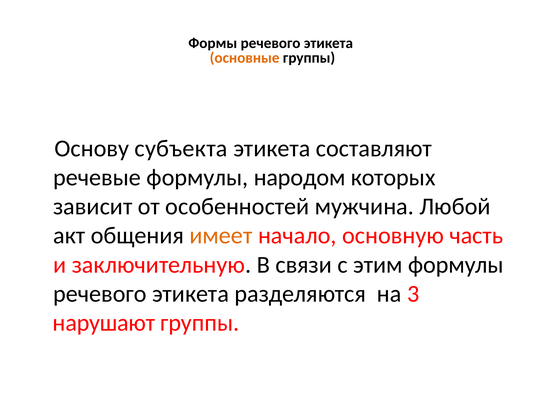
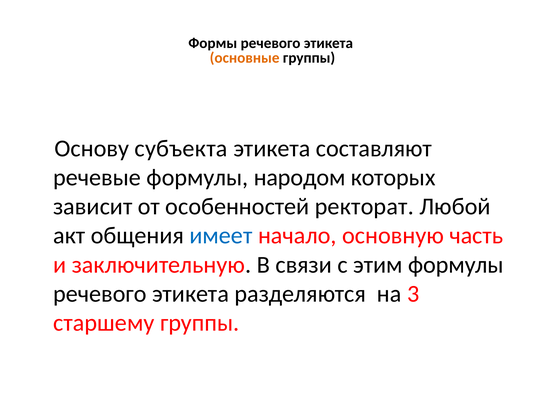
мужчина: мужчина -> ректорат (364, 206)
имеет colour: orange -> blue (221, 235)
нарушают: нарушают -> старшему (104, 323)
